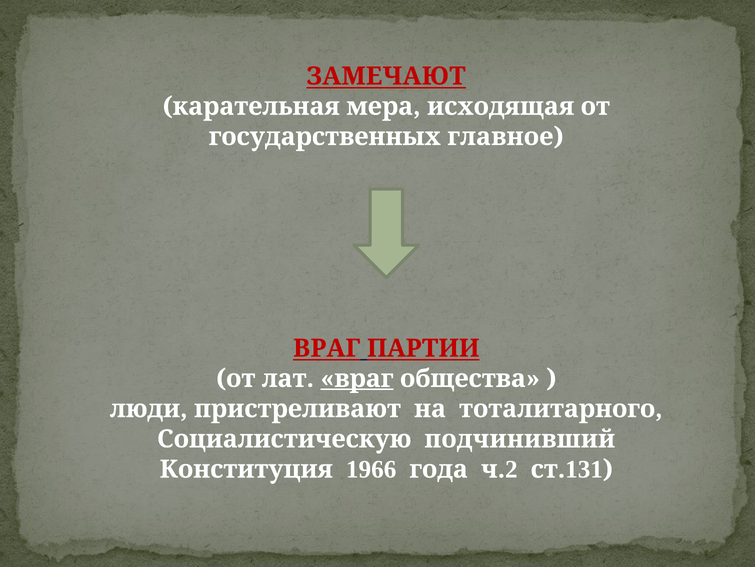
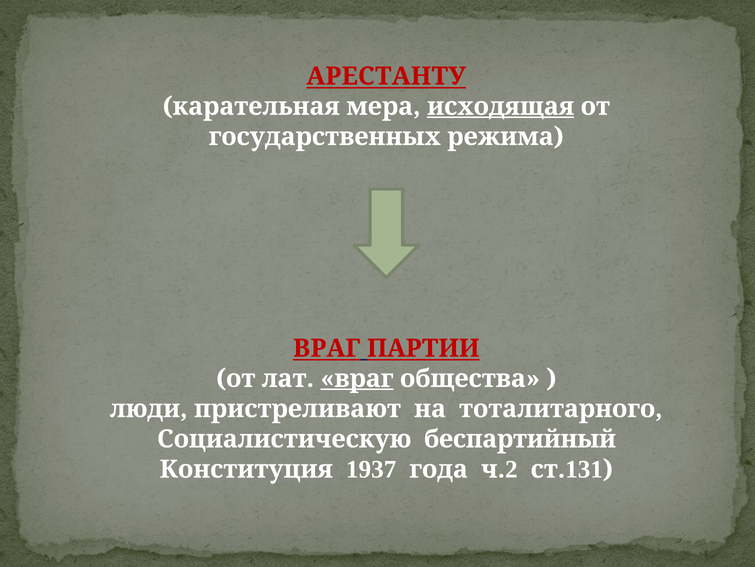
ЗАМЕЧАЮТ: ЗАМЕЧАЮТ -> АРЕСТАНТУ (386, 76)
исходящая underline: none -> present (501, 106)
главное: главное -> режима (506, 137)
подчинивший: подчинивший -> беспартийный (520, 439)
1966: 1966 -> 1937 (371, 469)
